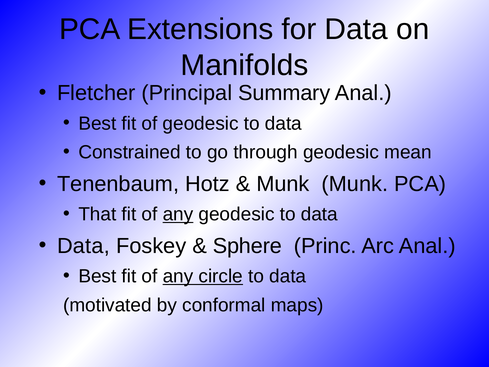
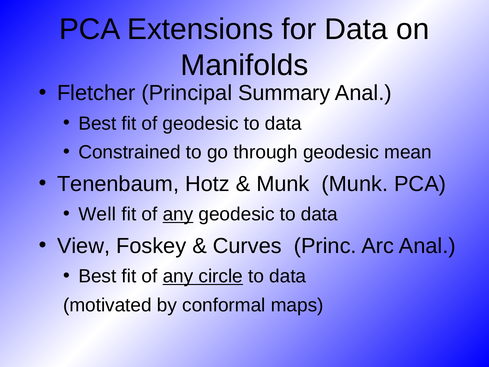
That: That -> Well (97, 214)
Data: Data -> View (84, 246)
Sphere: Sphere -> Curves (247, 246)
